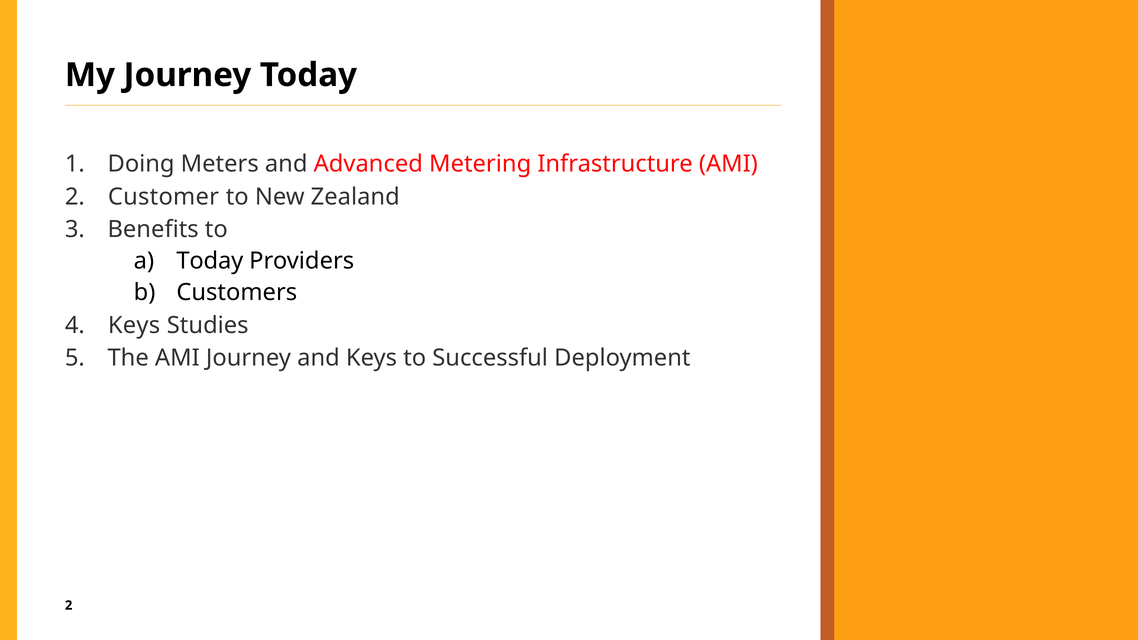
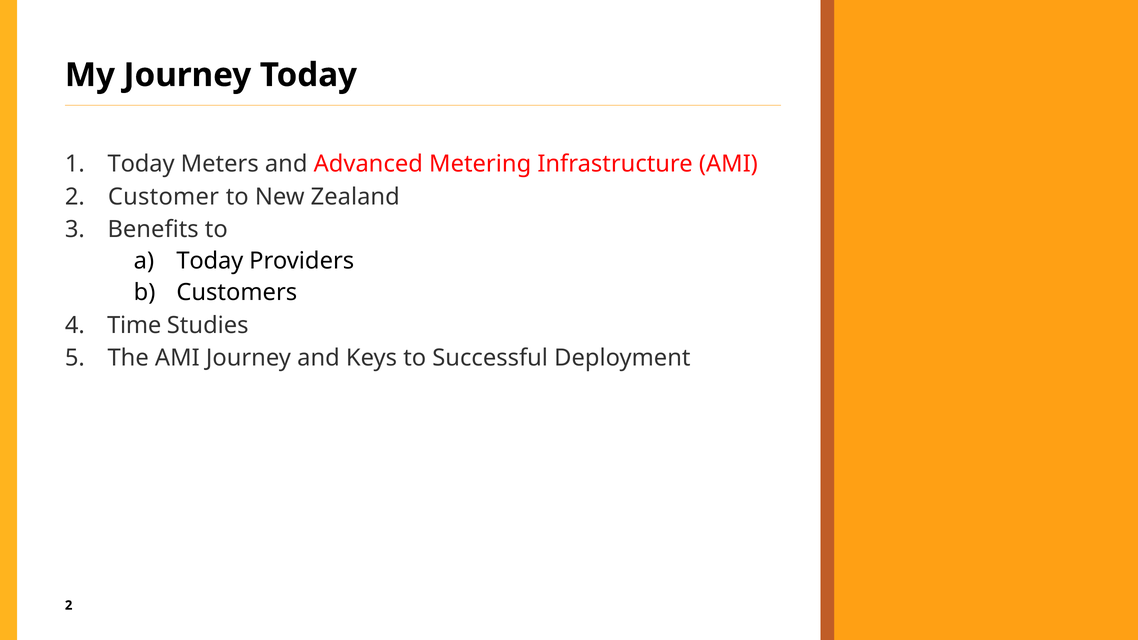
Doing: Doing -> Today (141, 164)
Keys: Keys -> Time (134, 325)
